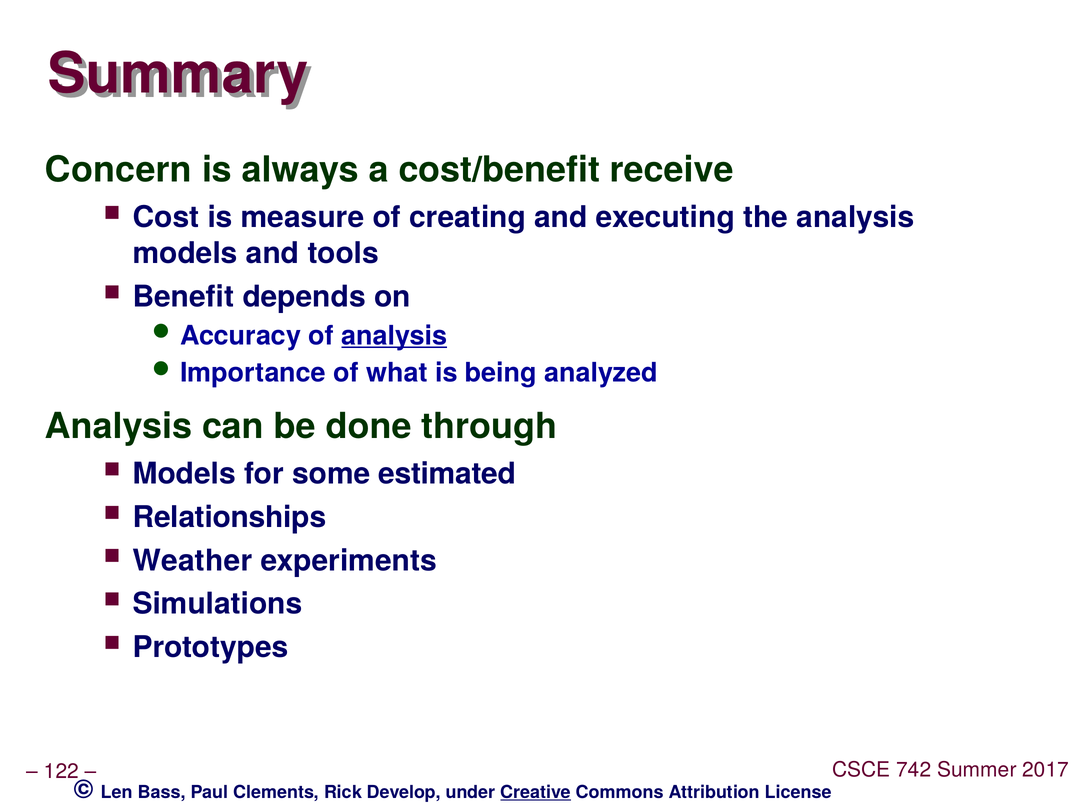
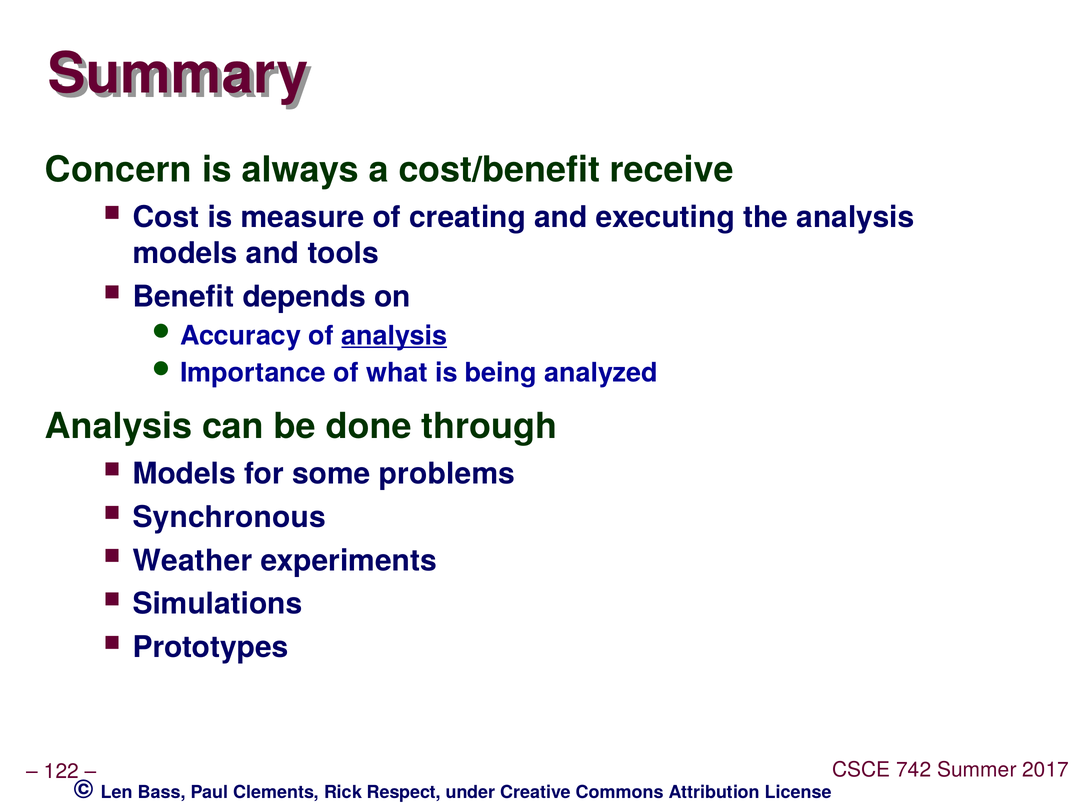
estimated: estimated -> problems (447, 474)
Relationships: Relationships -> Synchronous (229, 518)
Develop: Develop -> Respect (404, 793)
Creative underline: present -> none (536, 793)
